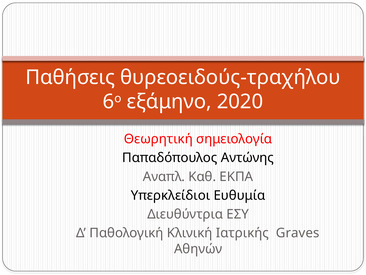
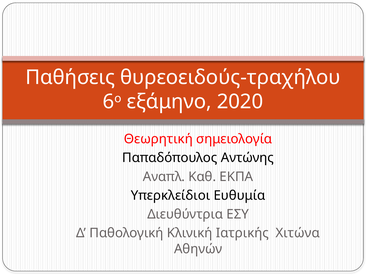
Graves: Graves -> Χιτώνα (298, 233)
